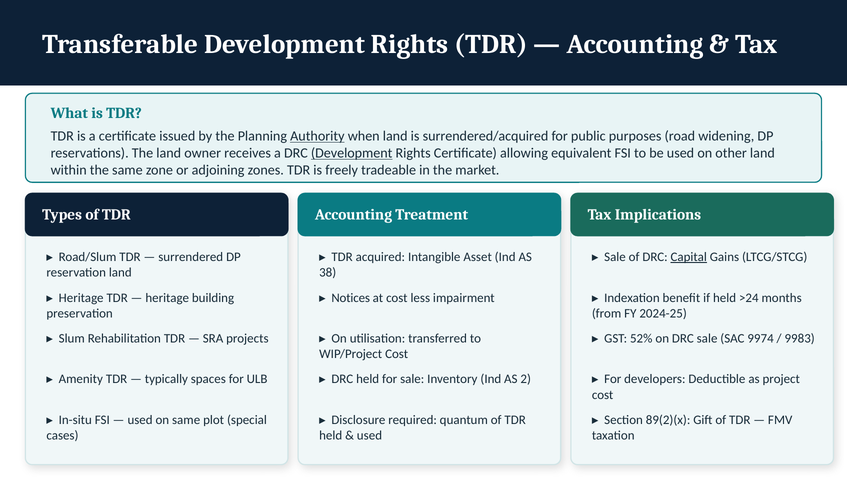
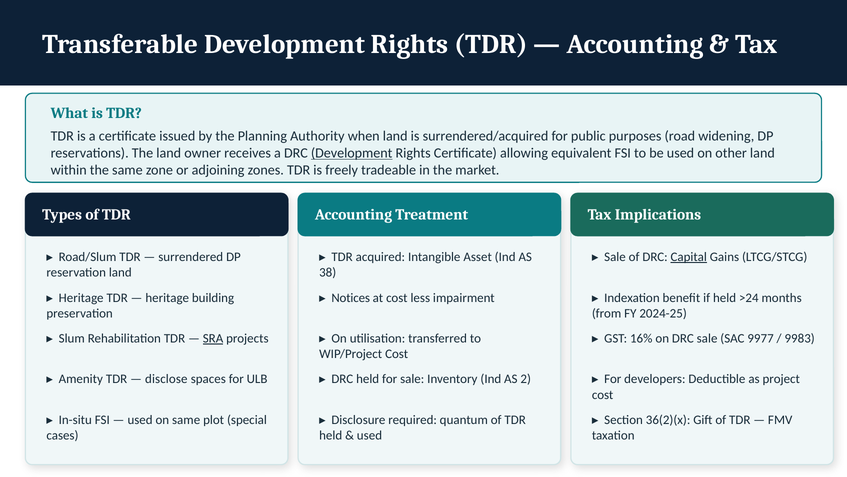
Authority underline: present -> none (317, 136)
SRA underline: none -> present (213, 338)
52%: 52% -> 16% (641, 338)
9974: 9974 -> 9977 (761, 338)
typically: typically -> disclose (166, 379)
89(2)(x: 89(2)(x -> 36(2)(x (668, 419)
